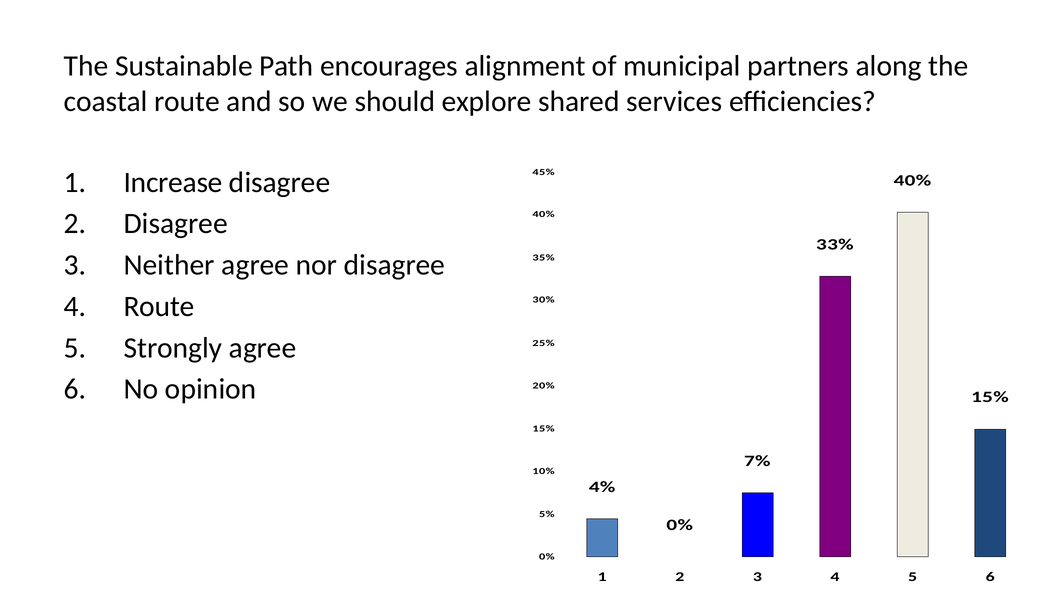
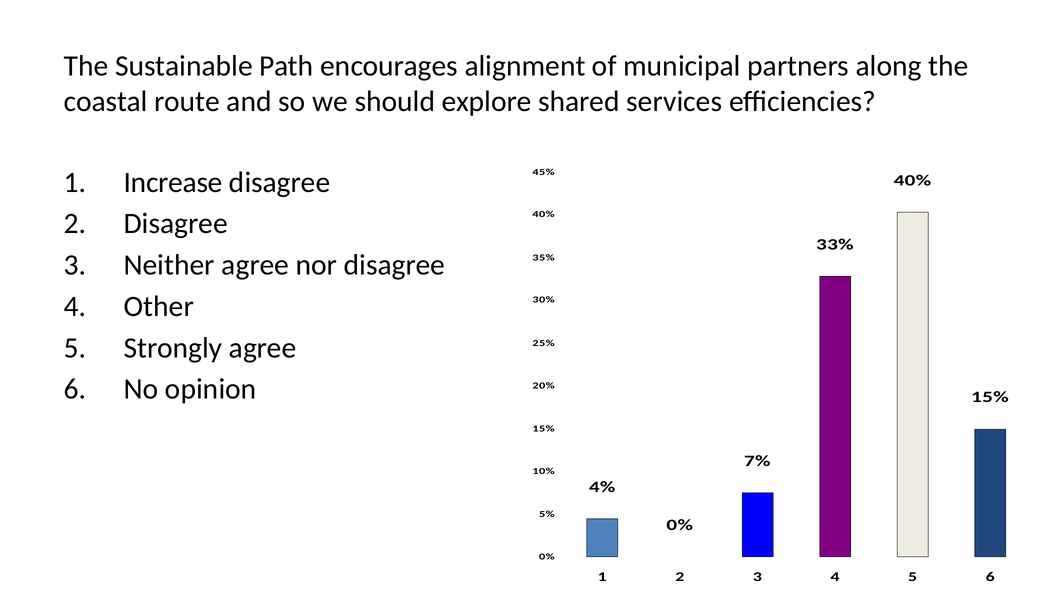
Route: Route -> Other (159, 307)
